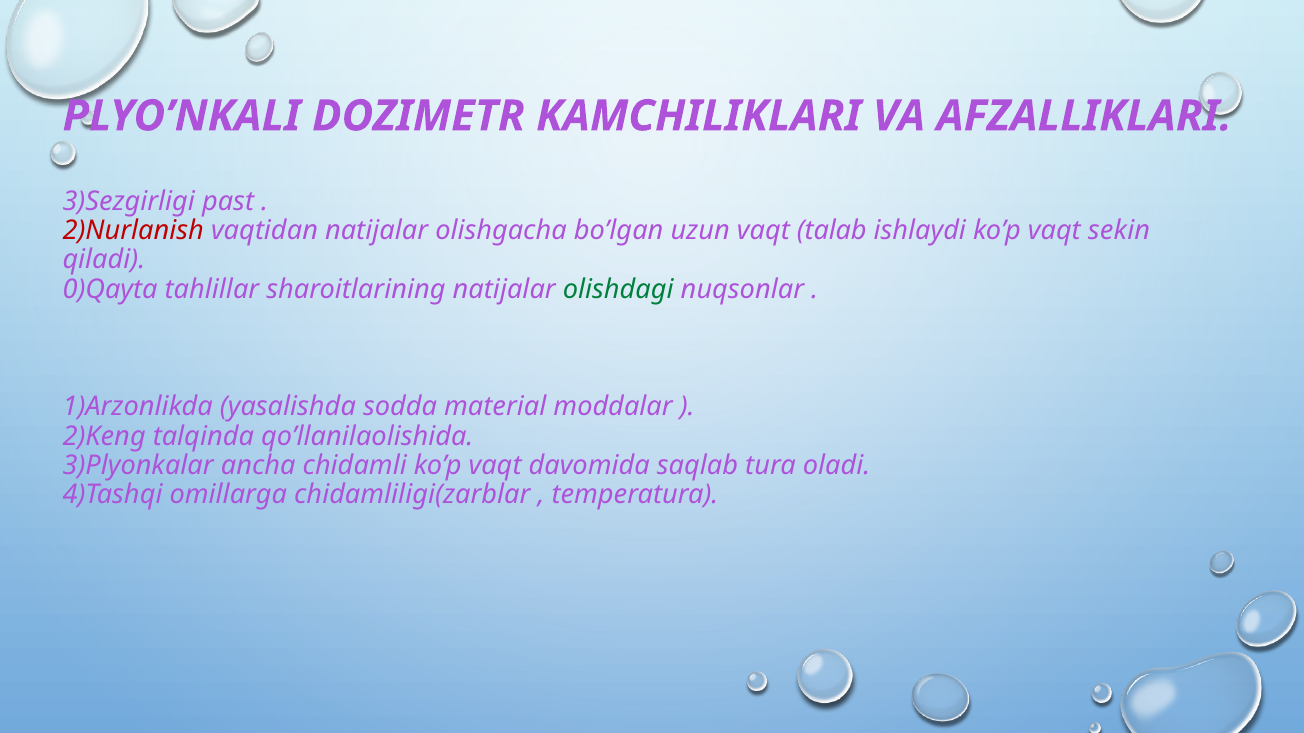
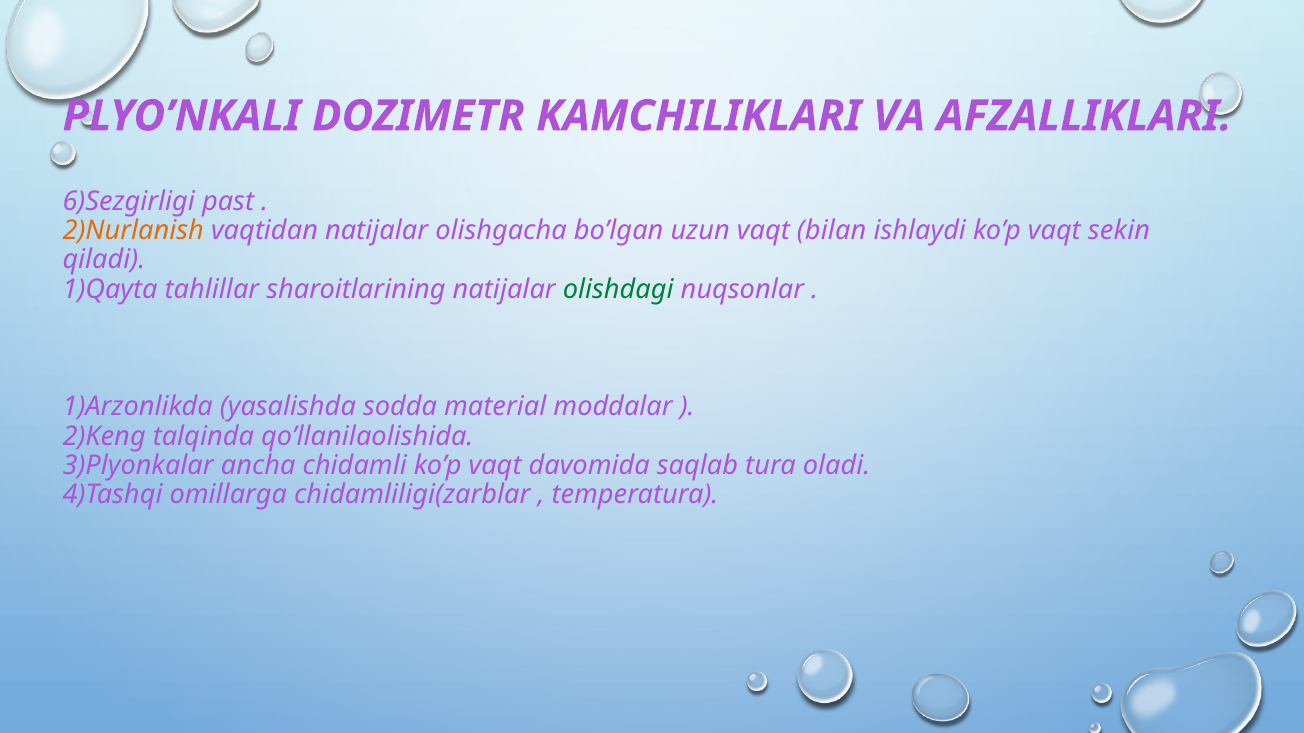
3)Sezgirligi: 3)Sezgirligi -> 6)Sezgirligi (129, 201)
2)Nurlanish colour: red -> orange (133, 231)
talab: talab -> bilan (832, 231)
0)Qayta: 0)Qayta -> 1)Qayta (110, 290)
